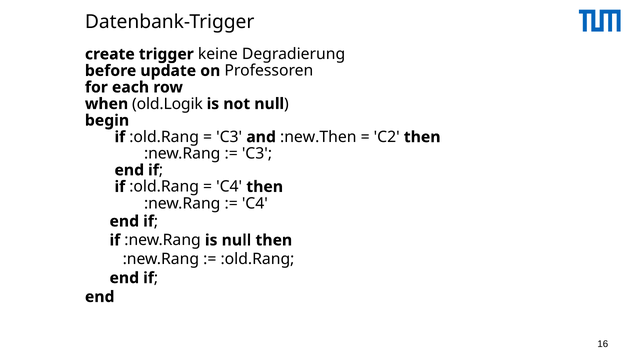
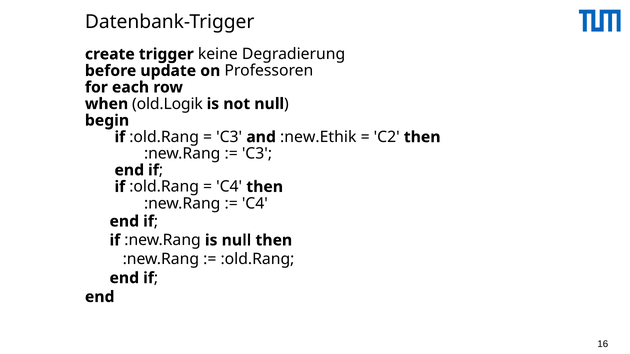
:new.Then: :new.Then -> :new.Ethik (318, 137)
